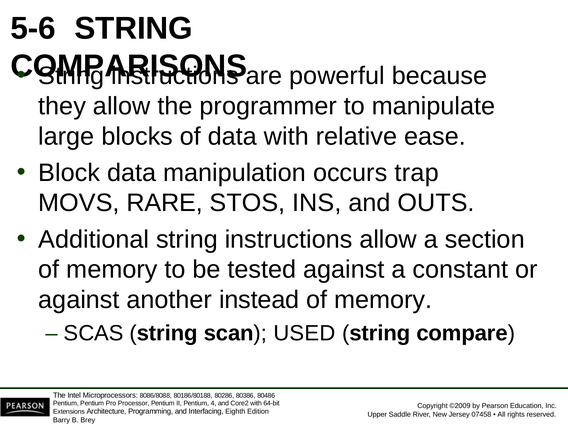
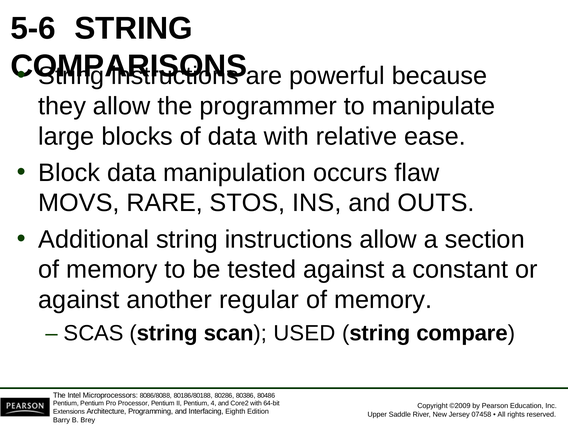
trap: trap -> flaw (417, 173)
instead: instead -> regular (259, 300)
